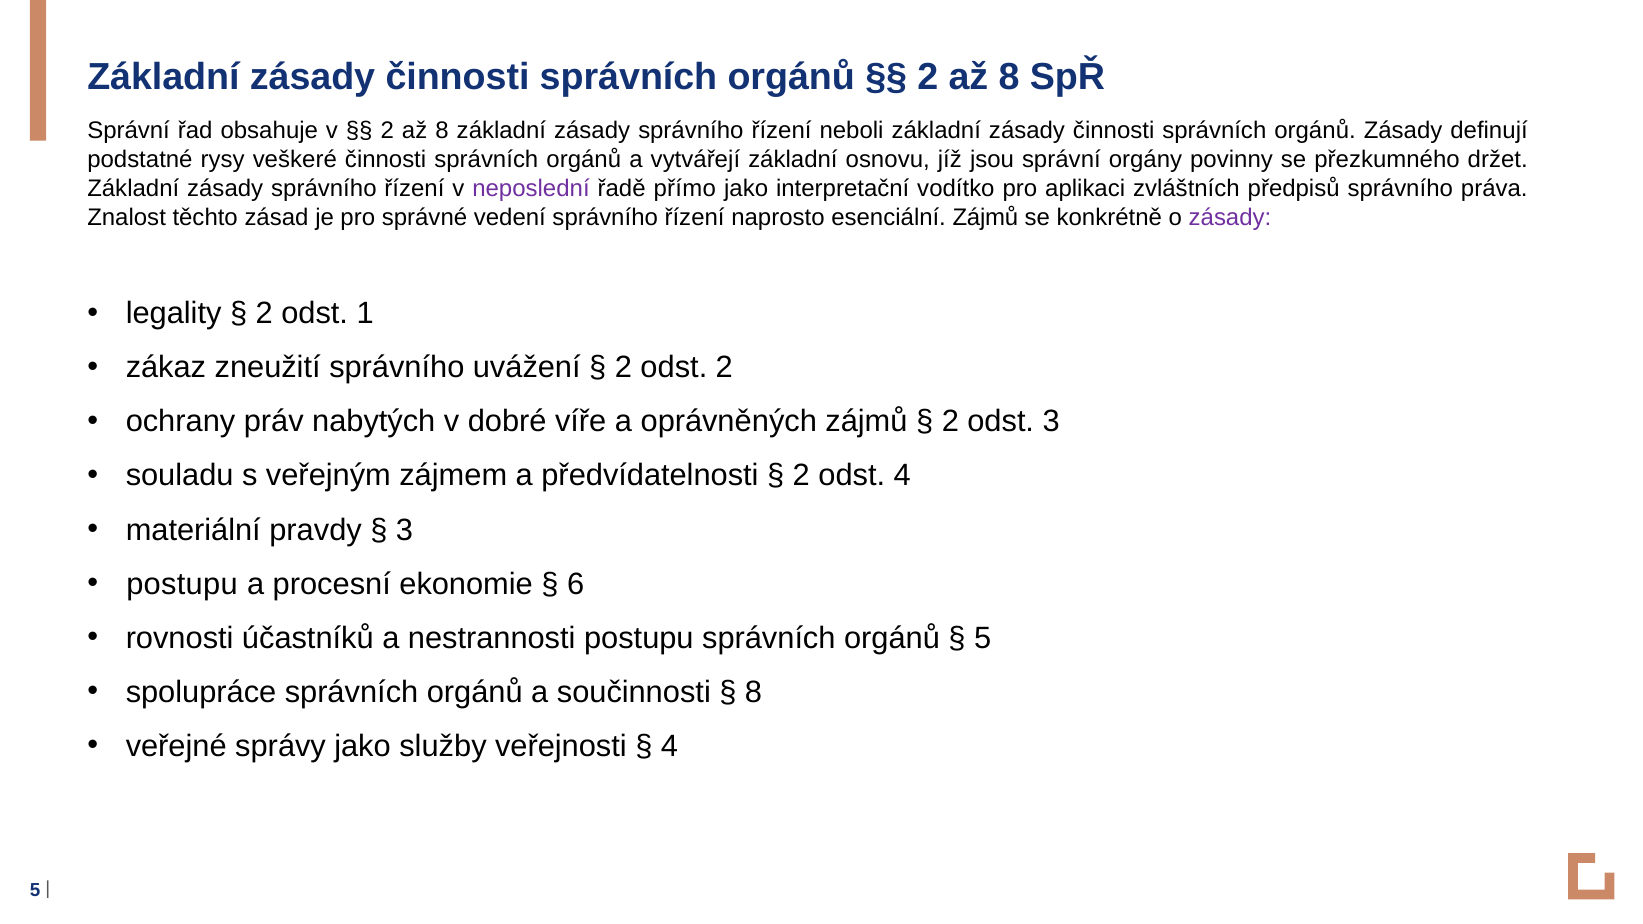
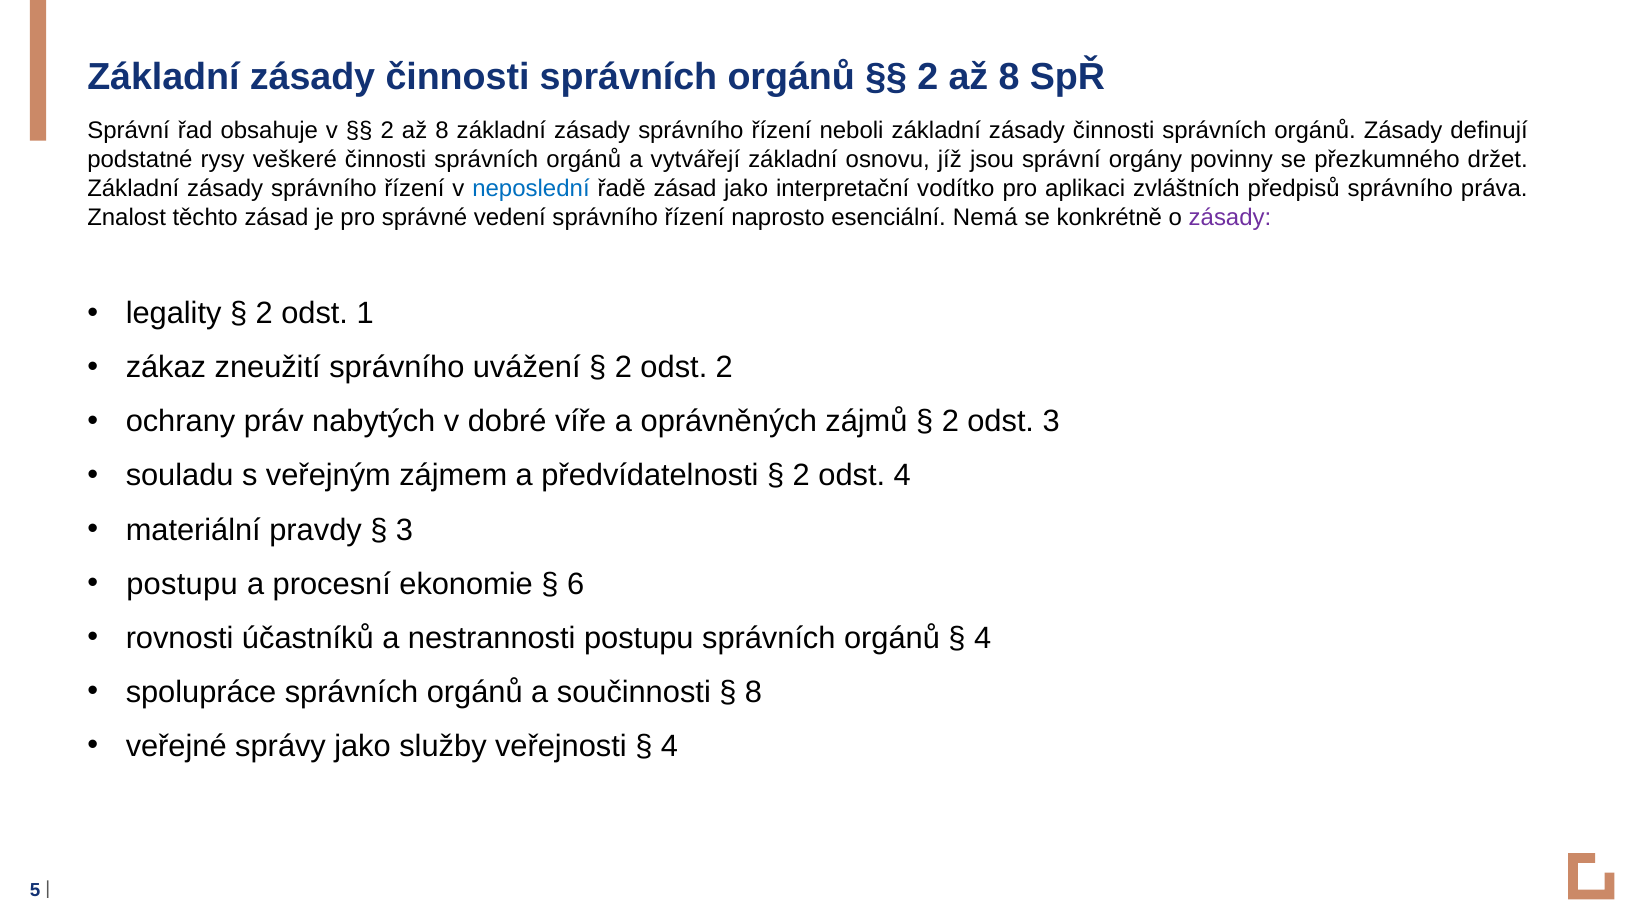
neposlední colour: purple -> blue (531, 188)
řadě přímo: přímo -> zásad (685, 188)
esenciální Zájmů: Zájmů -> Nemá (985, 217)
5: 5 -> 4 (983, 638)
